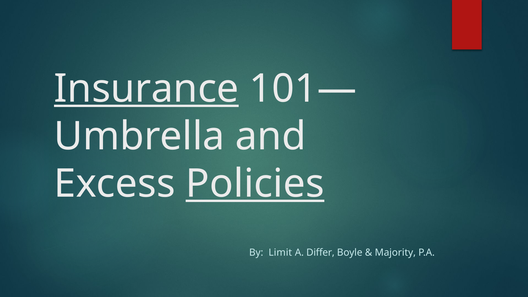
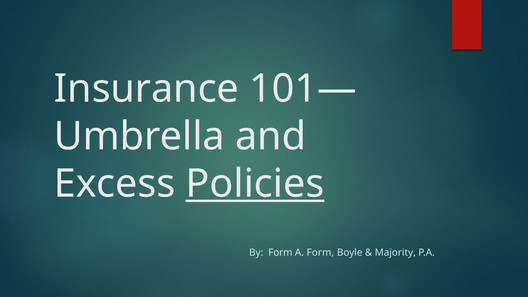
Insurance underline: present -> none (146, 89)
By Limit: Limit -> Form (280, 253)
A Differ: Differ -> Form (320, 253)
